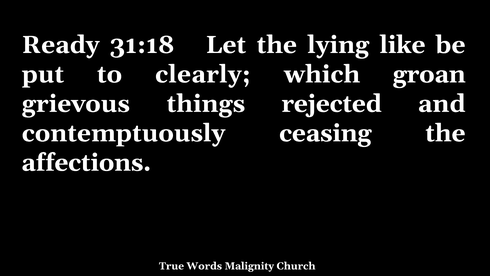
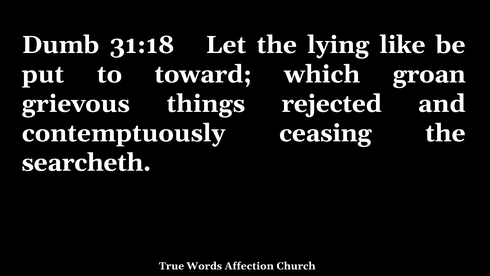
Ready: Ready -> Dumb (61, 45)
clearly: clearly -> toward (203, 74)
affections: affections -> searcheth (86, 162)
Malignity: Malignity -> Affection (249, 266)
